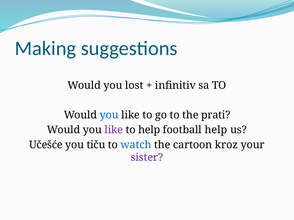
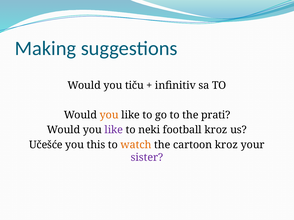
lost: lost -> tiču (134, 86)
you colour: blue -> orange (109, 115)
to help: help -> neki (149, 130)
football help: help -> kroz (216, 130)
tiču: tiču -> this (96, 145)
watch colour: blue -> orange (136, 145)
